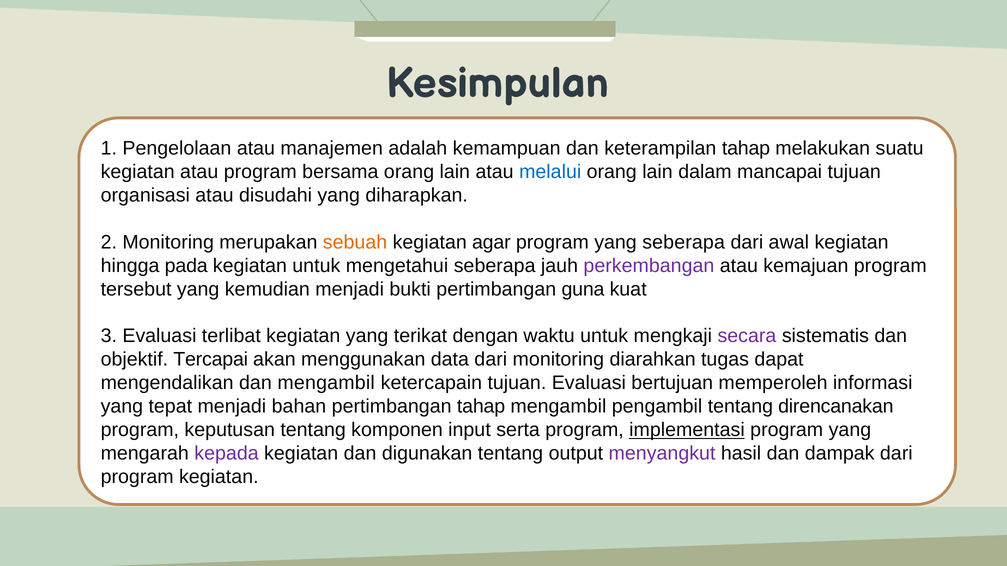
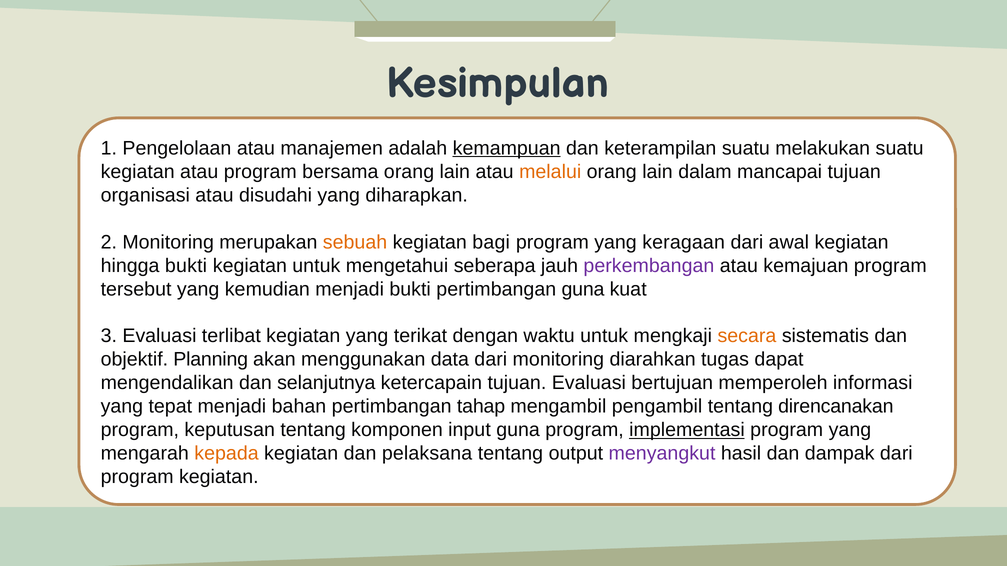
kemampuan underline: none -> present (507, 148)
keterampilan tahap: tahap -> suatu (746, 148)
melalui colour: blue -> orange (550, 172)
agar: agar -> bagi (491, 242)
yang seberapa: seberapa -> keragaan (684, 242)
hingga pada: pada -> bukti (186, 266)
secara colour: purple -> orange (747, 336)
Tercapai: Tercapai -> Planning (211, 360)
dan mengambil: mengambil -> selanjutnya (326, 383)
input serta: serta -> guna (518, 430)
kepada colour: purple -> orange (227, 454)
digunakan: digunakan -> pelaksana (427, 454)
